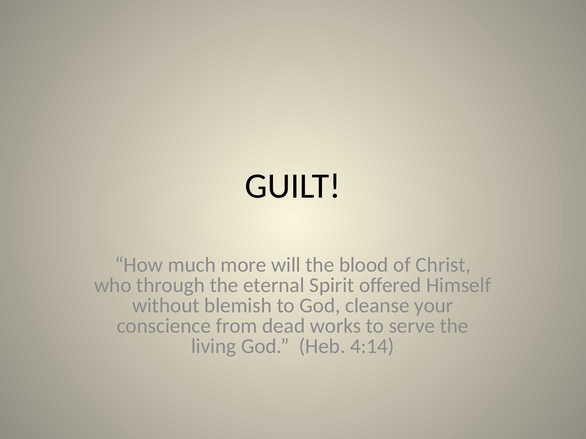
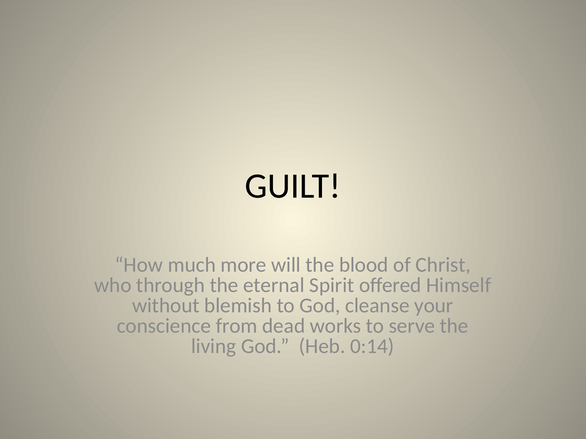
4:14: 4:14 -> 0:14 (372, 347)
